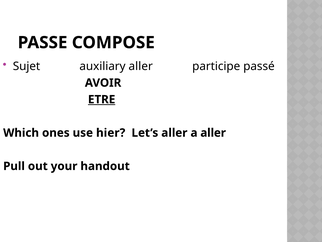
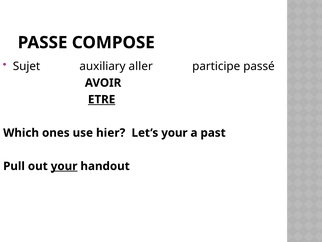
Let’s aller: aller -> your (174, 133)
a aller: aller -> past (213, 133)
your underline: none -> present (64, 166)
